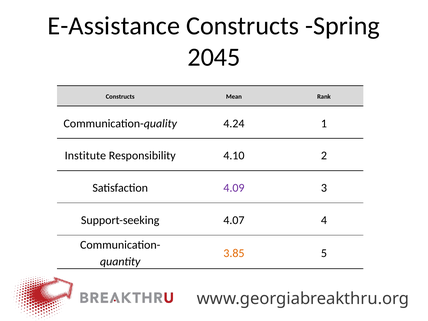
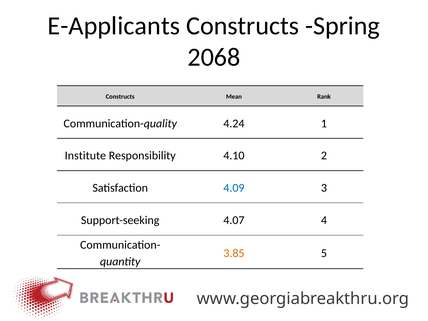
E-Assistance: E-Assistance -> E-Applicants (114, 26)
2045: 2045 -> 2068 (214, 57)
4.09 colour: purple -> blue (234, 188)
